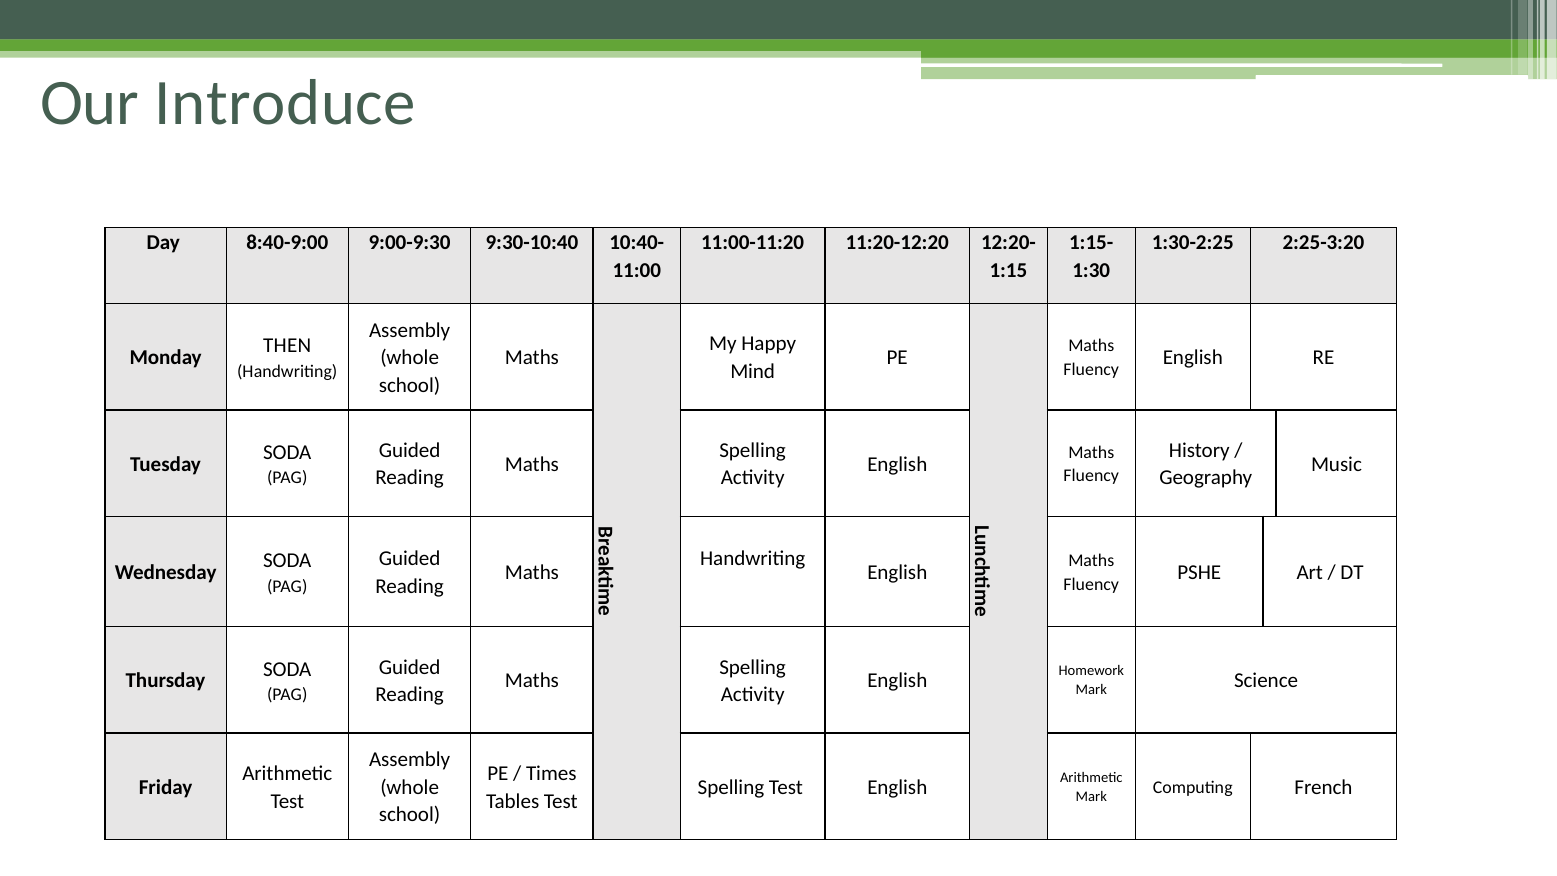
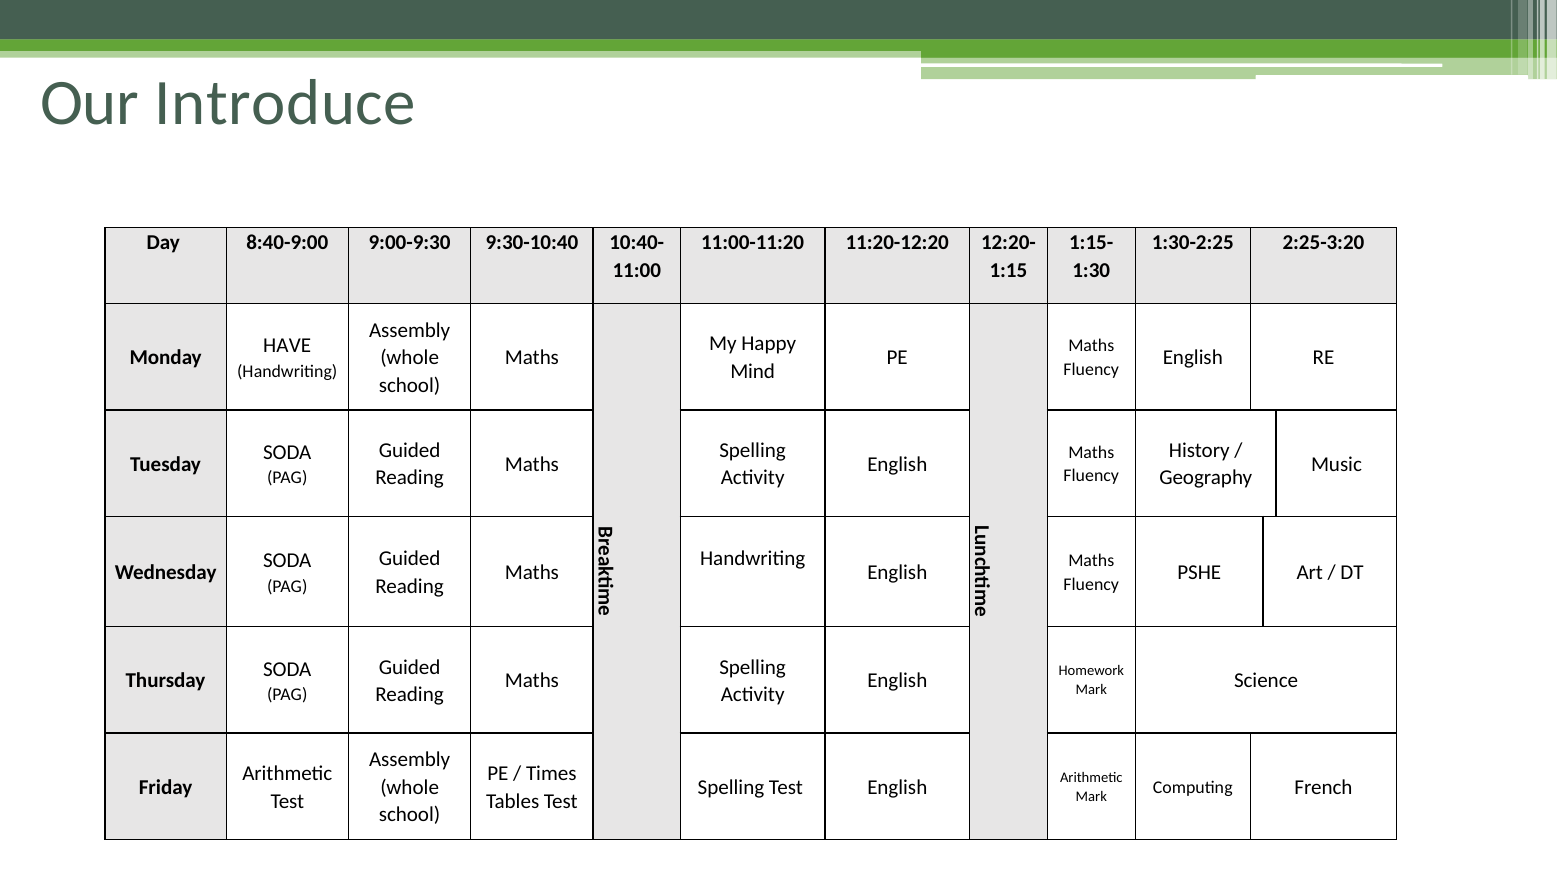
THEN: THEN -> HAVE (287, 346)
